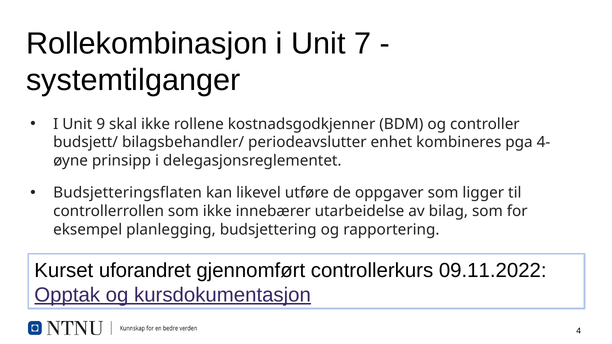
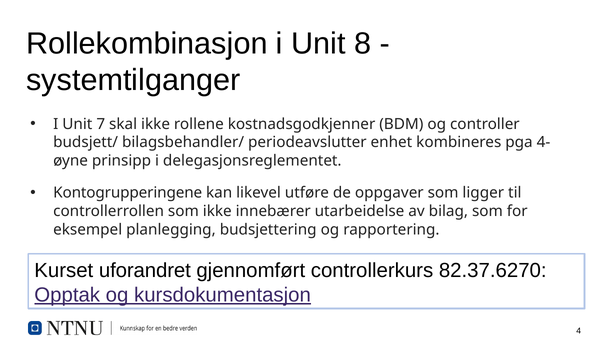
7: 7 -> 8 (363, 44)
9: 9 -> 7 (101, 124)
Budsjetteringsflaten: Budsjetteringsflaten -> Kontogrupperingene (128, 193)
09.11.2022: 09.11.2022 -> 82.37.6270 (493, 271)
